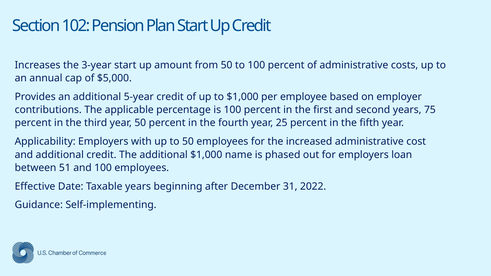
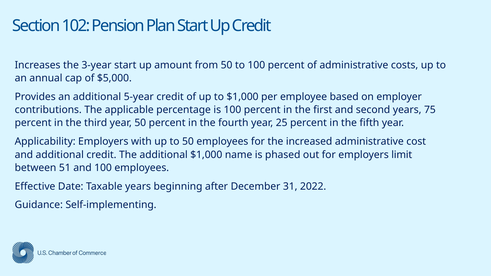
loan: loan -> limit (402, 155)
